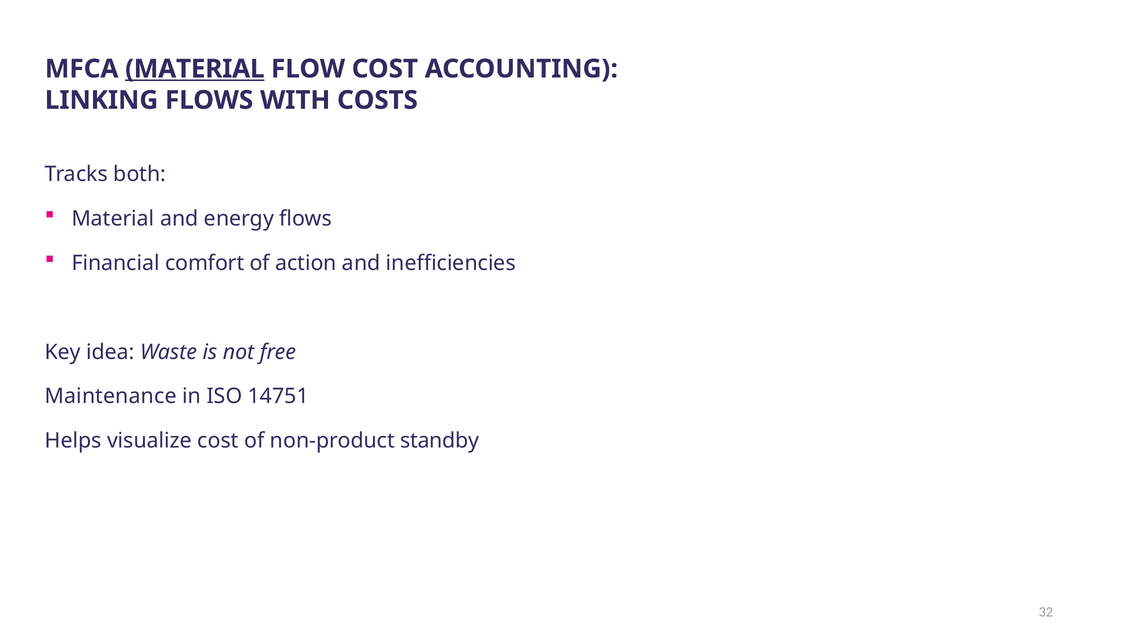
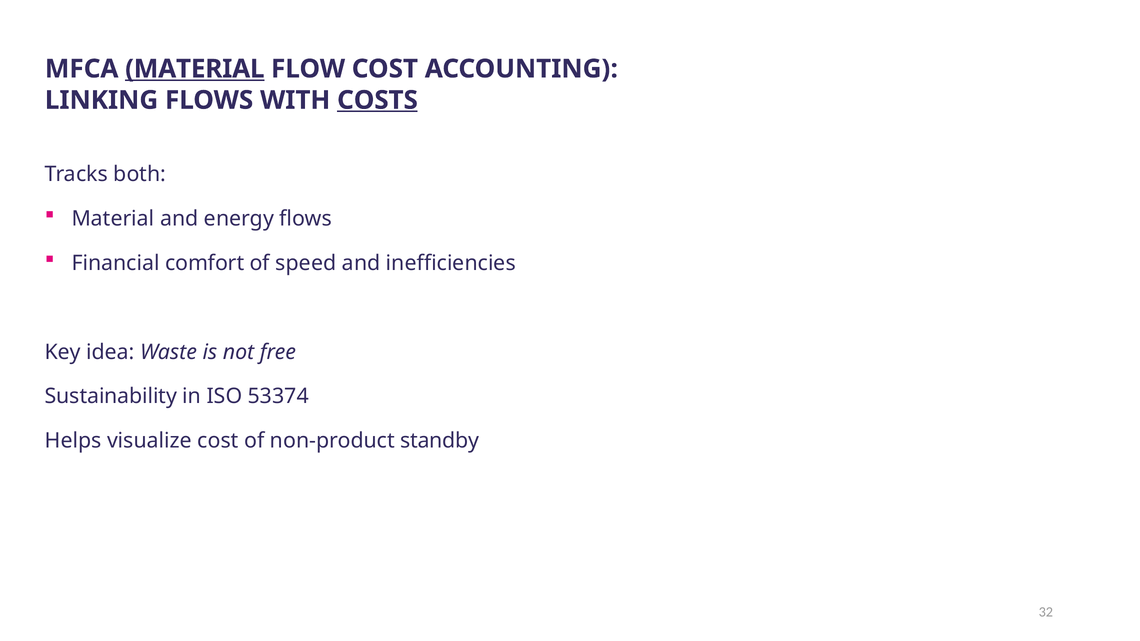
COSTS underline: none -> present (378, 100)
action: action -> speed (306, 263)
Maintenance: Maintenance -> Sustainability (111, 397)
14751: 14751 -> 53374 (278, 397)
